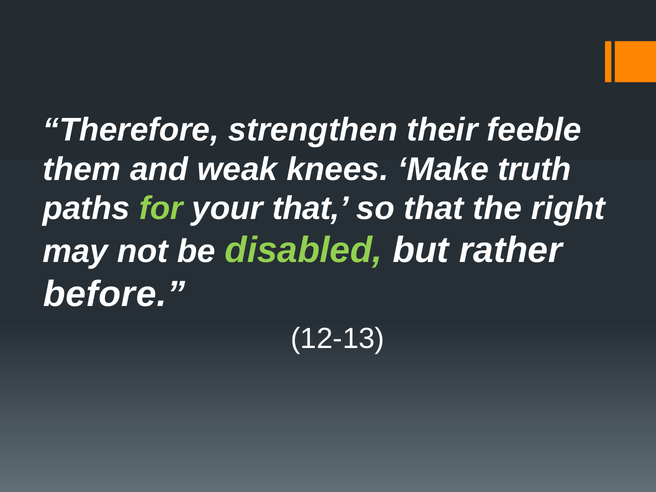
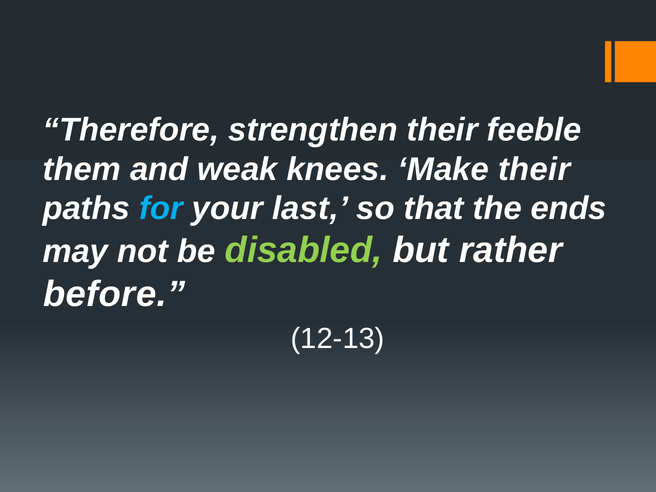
Make truth: truth -> their (534, 169)
for colour: light green -> light blue (161, 209)
your that: that -> last (310, 209)
right: right -> ends (569, 209)
